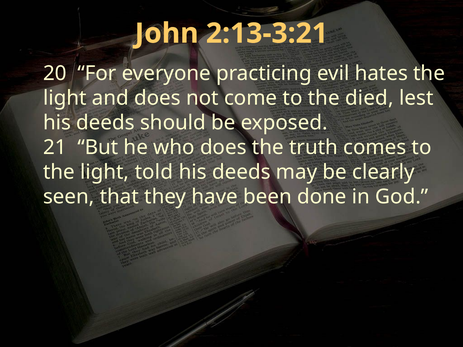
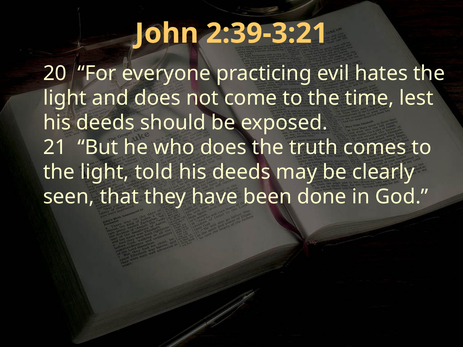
2:13-3:21: 2:13-3:21 -> 2:39-3:21 (267, 33)
died: died -> time (369, 98)
